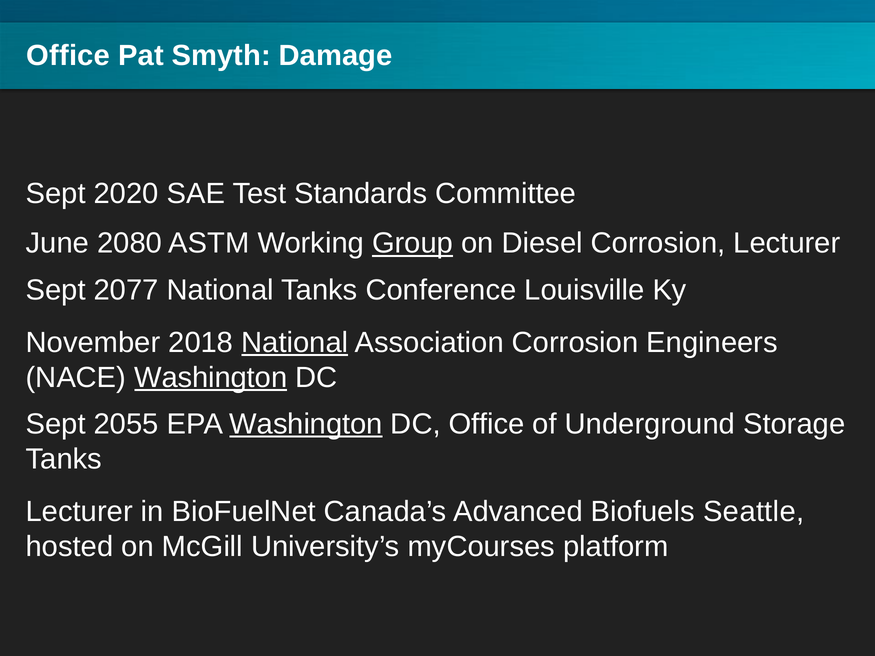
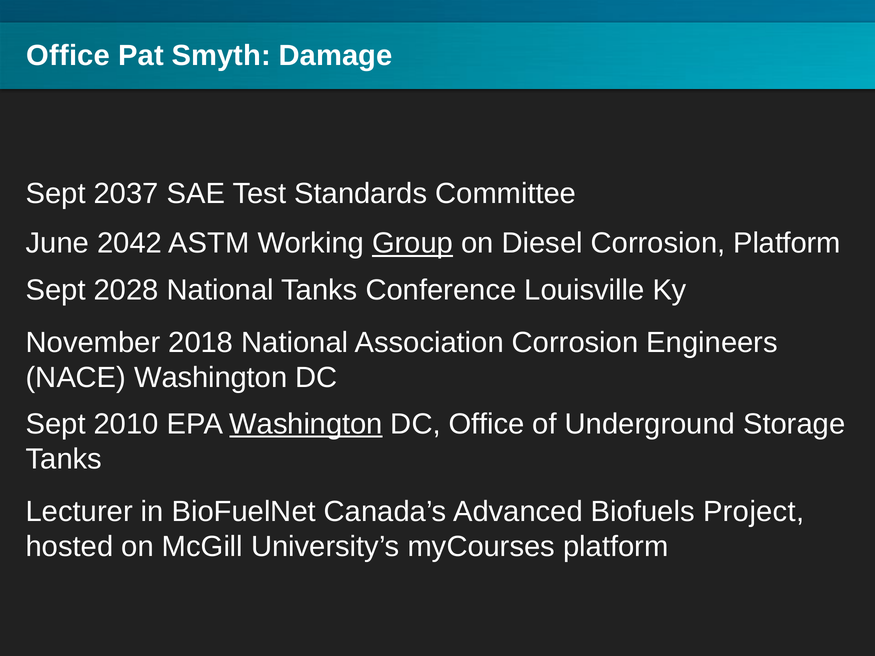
2020: 2020 -> 2037 (126, 194)
2080: 2080 -> 2042 (130, 243)
Corrosion Lecturer: Lecturer -> Platform (787, 243)
2077: 2077 -> 2028 (126, 290)
National underline: present -> none (295, 343)
Washington underline: present -> none (211, 378)
2055: 2055 -> 2010 (126, 424)
Seattle: Seattle -> Project (754, 512)
